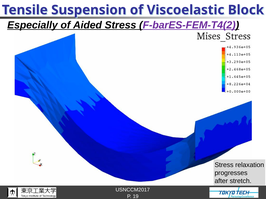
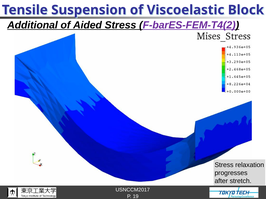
Especially: Especially -> Additional (33, 25)
